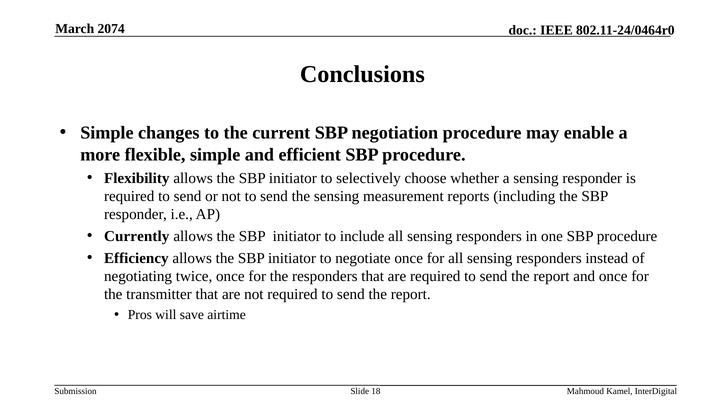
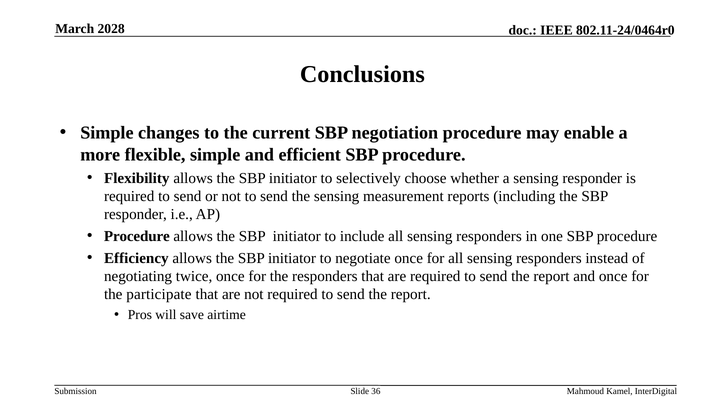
2074: 2074 -> 2028 (111, 29)
Currently: Currently -> Procedure (137, 236)
transmitter: transmitter -> participate (159, 294)
18: 18 -> 36 (376, 391)
